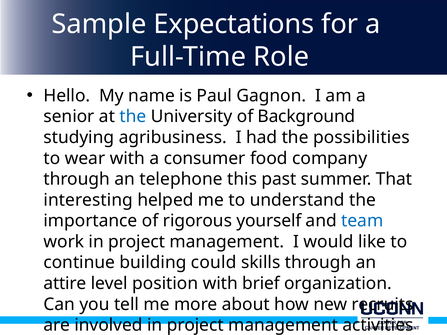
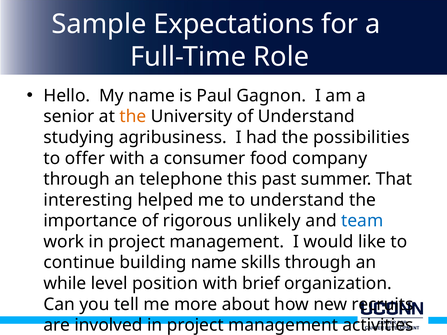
the colour: blue -> orange (133, 117)
of Background: Background -> Understand (306, 117)
wear: wear -> offer (85, 158)
yourself: yourself -> unlikely (269, 221)
building could: could -> name (214, 263)
attire: attire -> while (65, 284)
